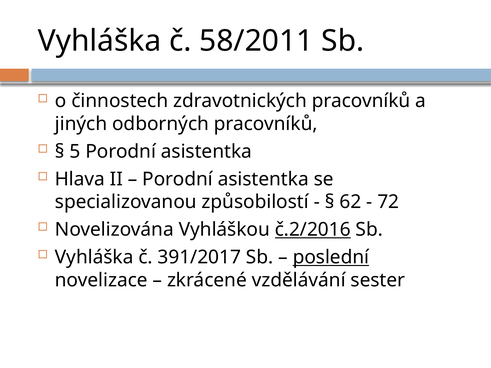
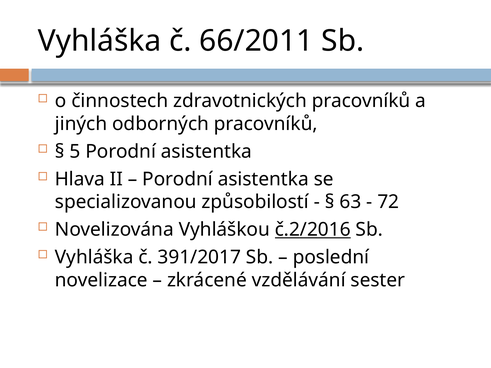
58/2011: 58/2011 -> 66/2011 (256, 41)
62: 62 -> 63 (350, 202)
poslední underline: present -> none (331, 257)
